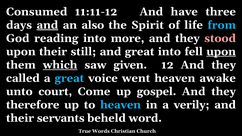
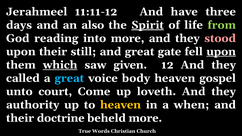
Consumed: Consumed -> Jerahmeel (37, 12)
and underline: present -> none (47, 25)
Spirit underline: none -> present (148, 25)
from colour: light blue -> light green (222, 25)
great into: into -> gate (169, 52)
went: went -> body (136, 78)
awake: awake -> gospel (218, 78)
gospel: gospel -> loveth (156, 92)
therefore: therefore -> authority (33, 105)
heaven colour: light blue -> yellow (121, 105)
verily: verily -> when (191, 105)
servants: servants -> doctrine (61, 118)
beheld word: word -> more (145, 118)
